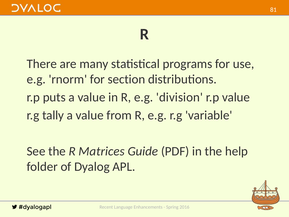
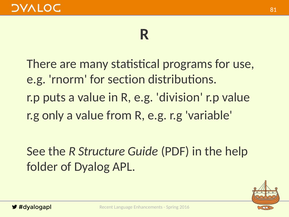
tally: tally -> only (53, 115)
Matrices: Matrices -> Structure (102, 151)
